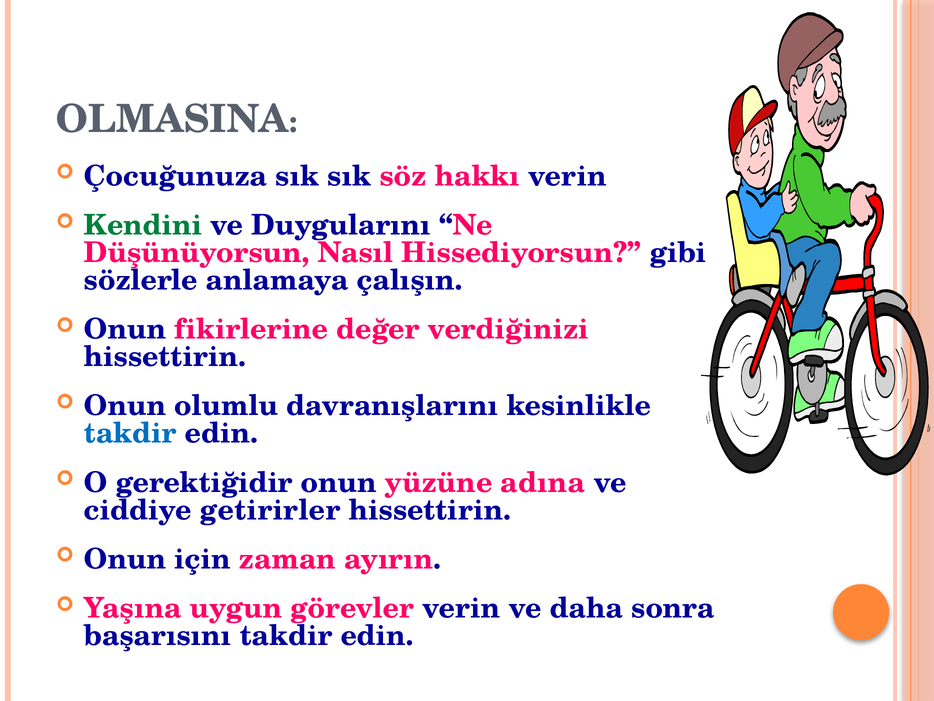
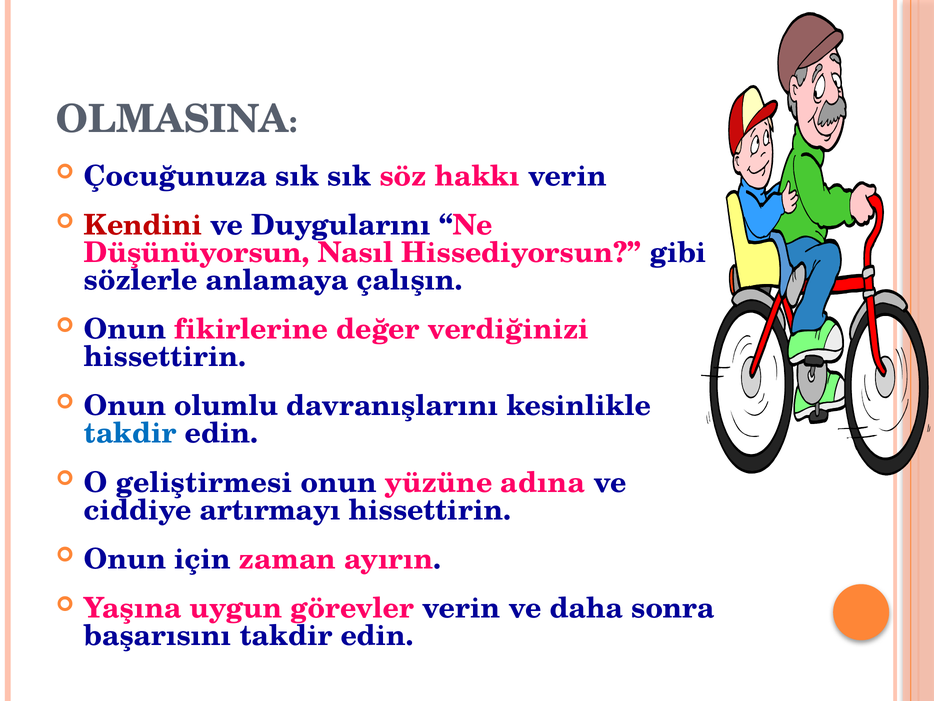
Kendini colour: green -> red (143, 225)
gerektiğidir: gerektiğidir -> geliştirmesi (204, 482)
getirirler: getirirler -> artırmayı (270, 510)
